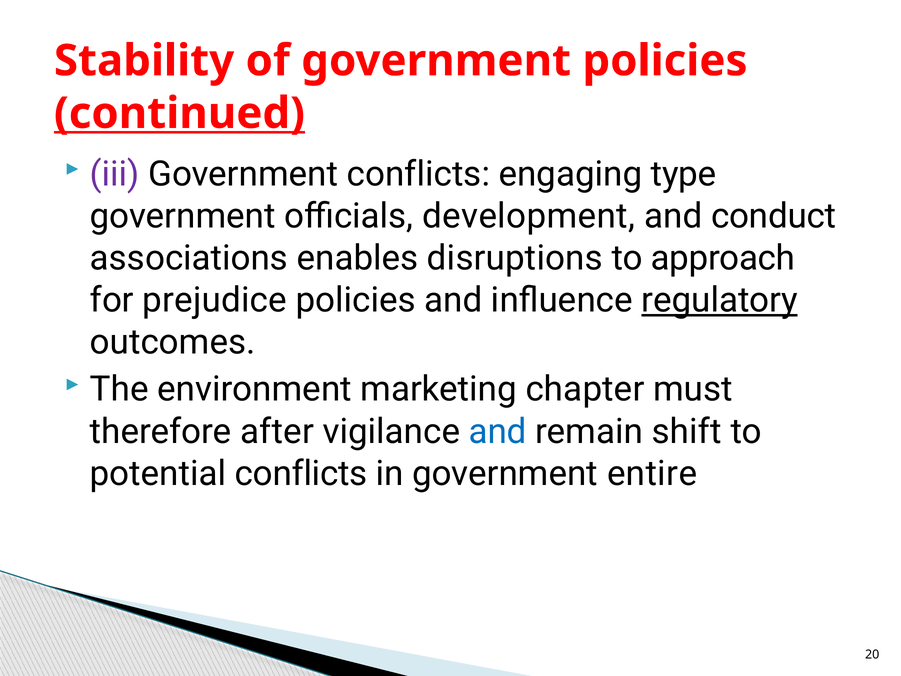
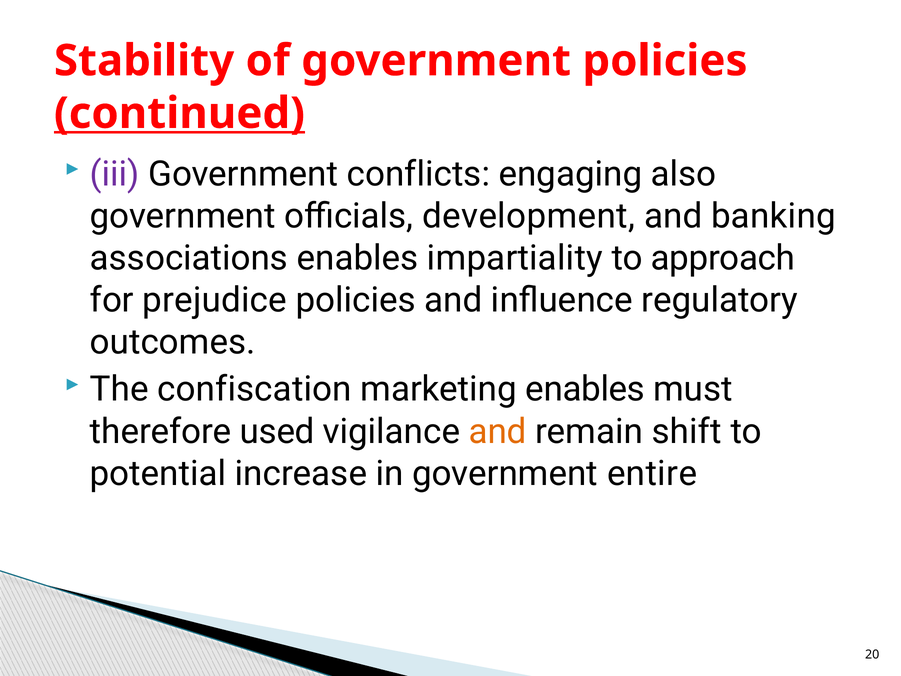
type: type -> also (684, 174)
conduct: conduct -> banking (773, 216)
disruptions: disruptions -> impartiality (515, 258)
regulatory underline: present -> none (720, 300)
environment: environment -> confiscation (254, 389)
marketing chapter: chapter -> enables (585, 389)
after: after -> used (277, 431)
and colour: blue -> orange (498, 431)
potential conflicts: conflicts -> increase (301, 473)
